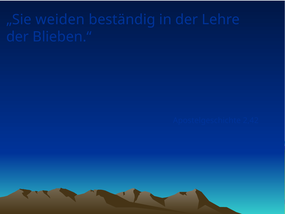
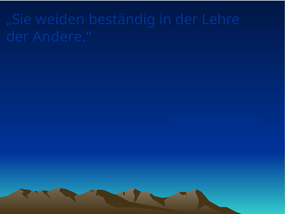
Blieben.“: Blieben.“ -> Andere.“ (62, 37)
